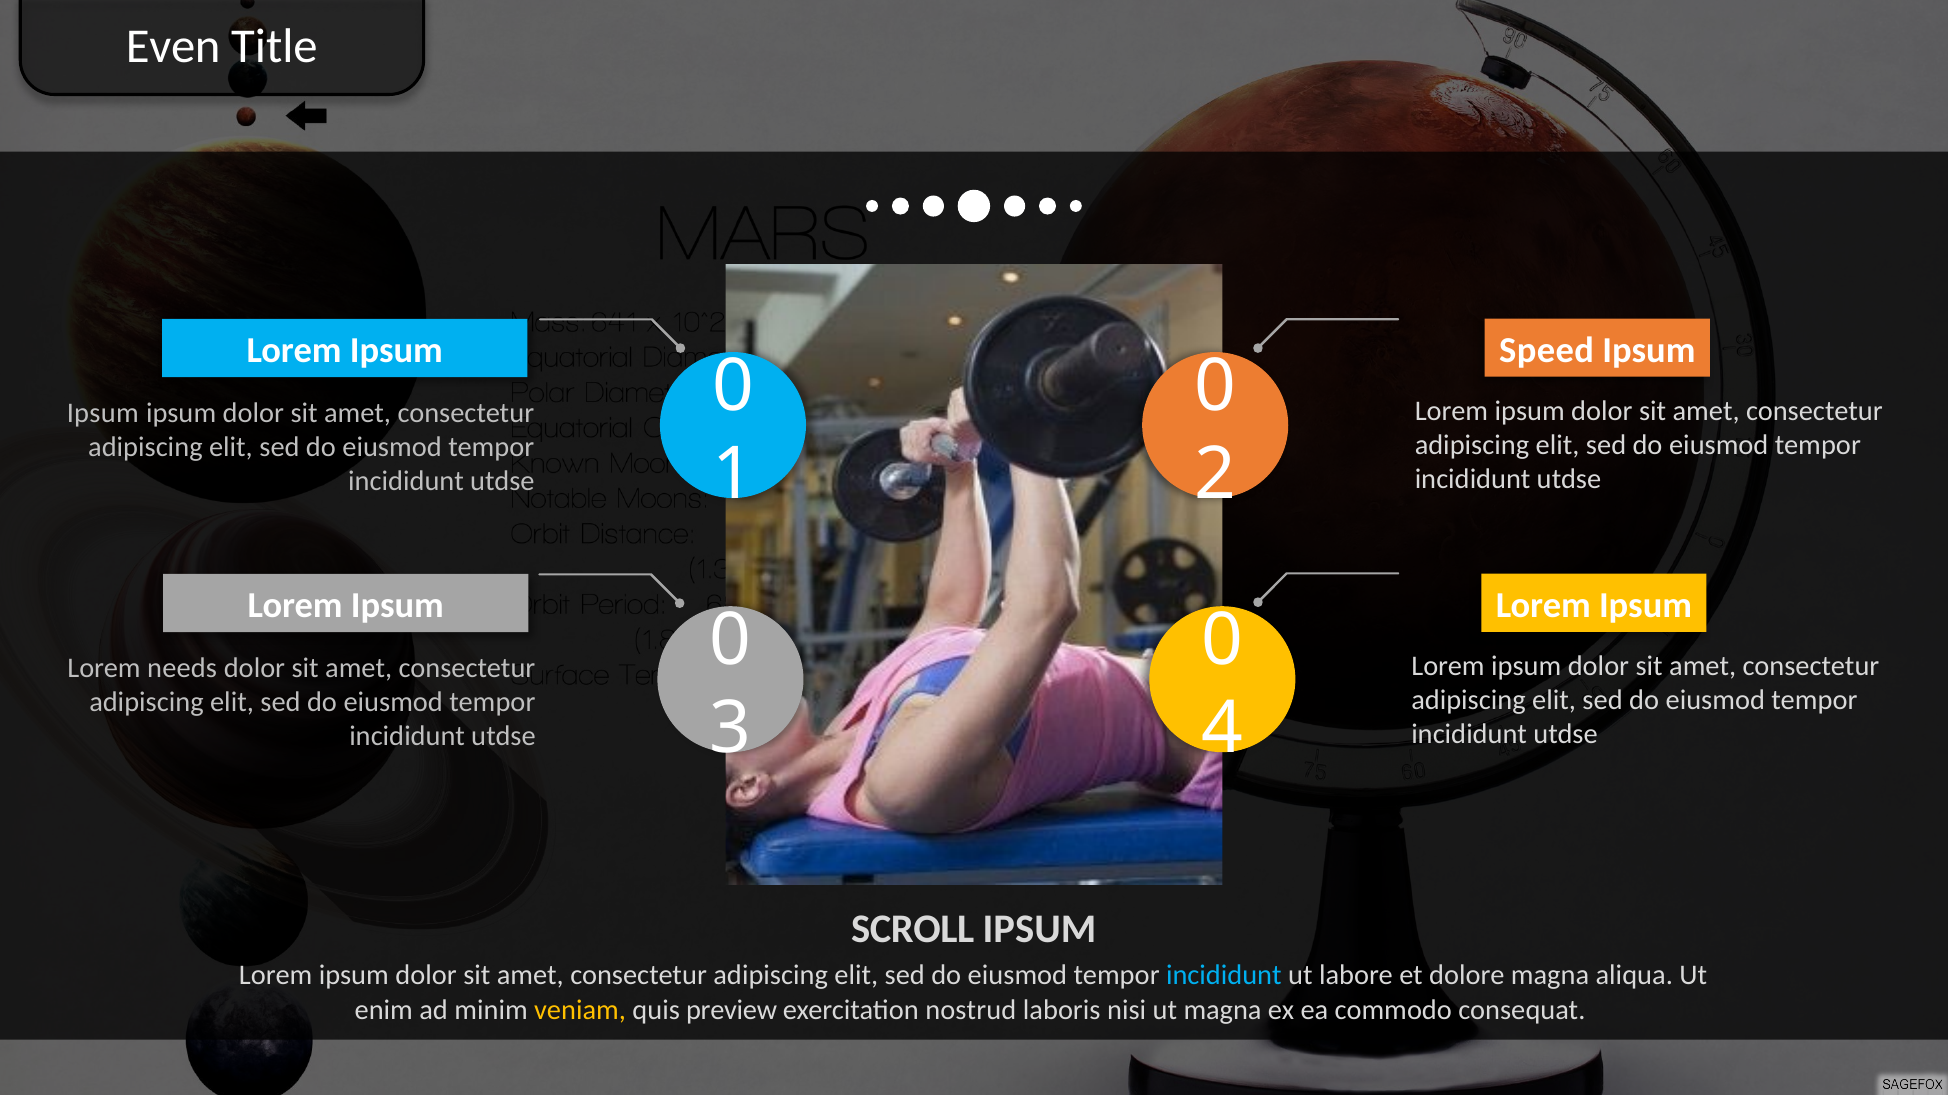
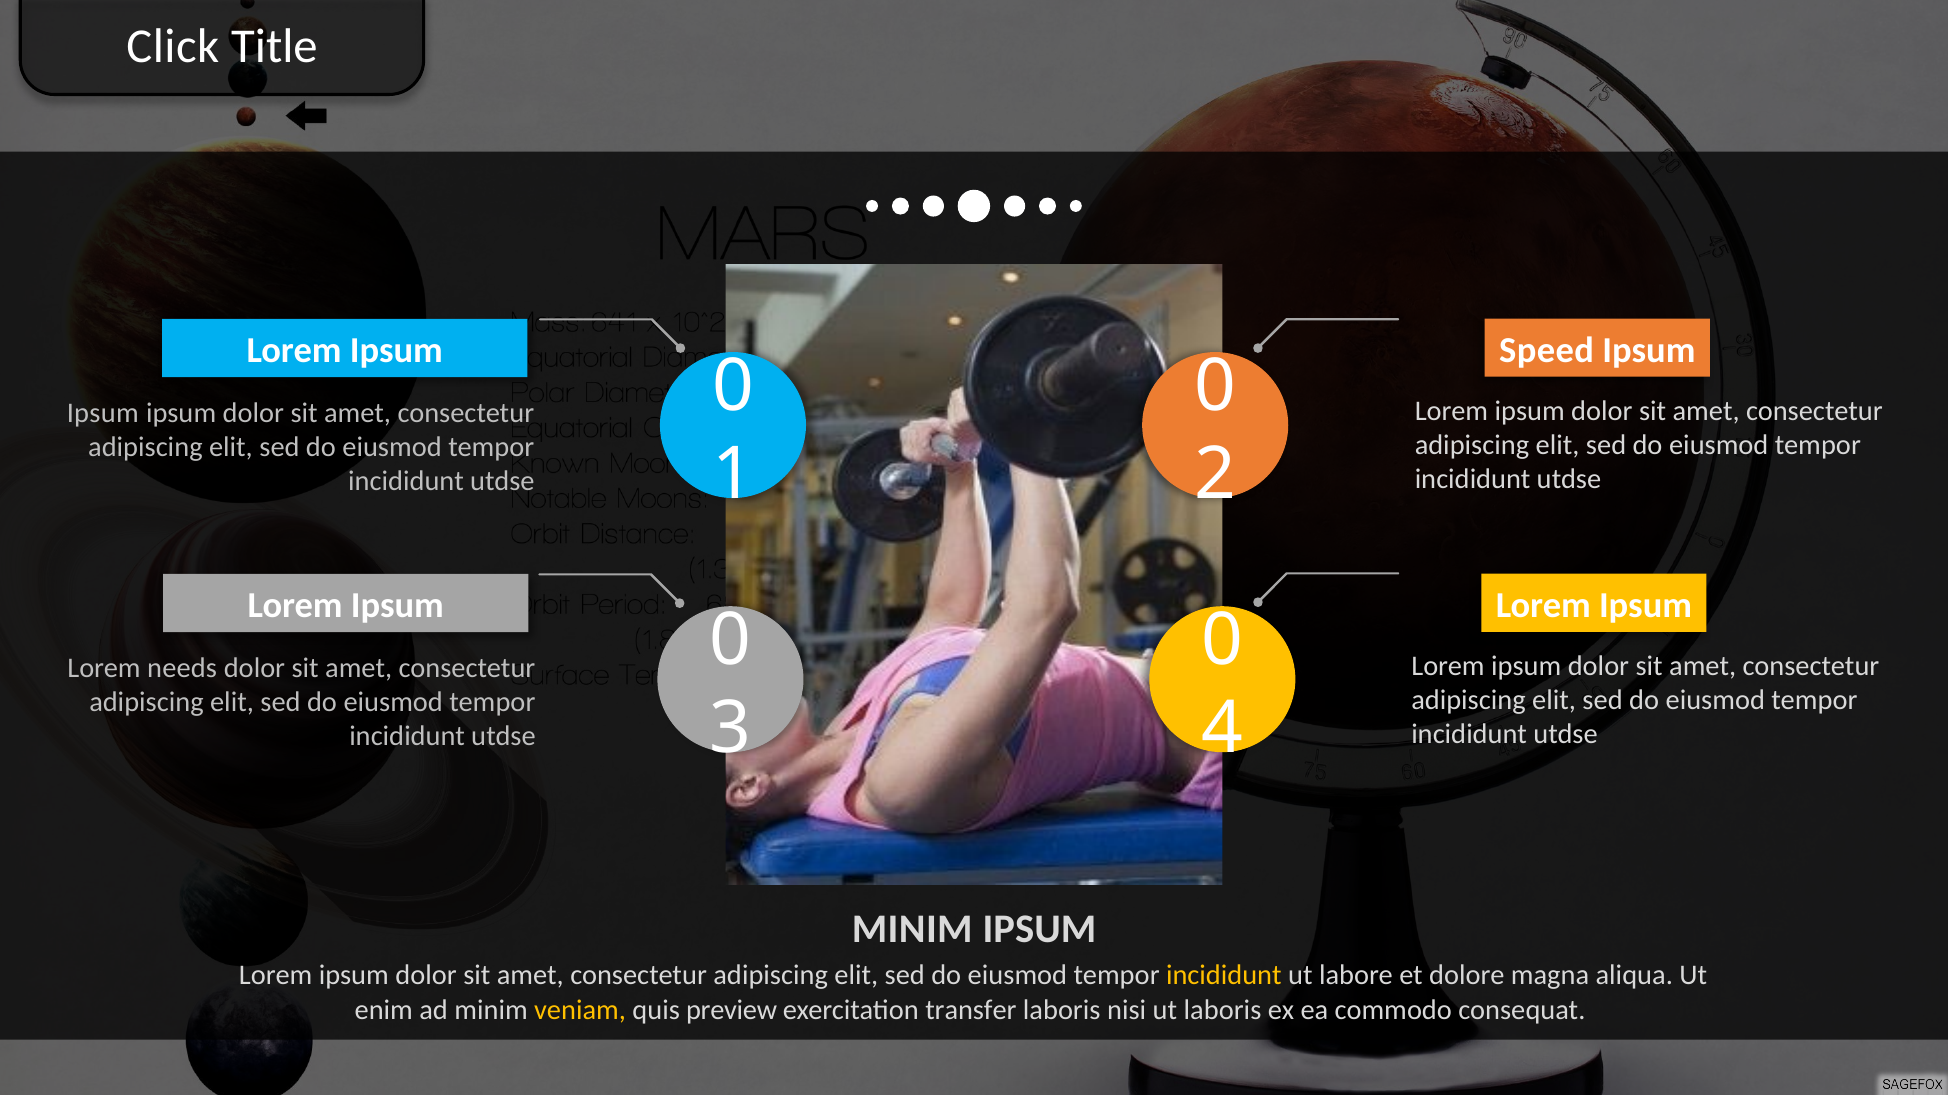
Even: Even -> Click (173, 46)
SCROLL: SCROLL -> MINIM (912, 930)
incididunt colour: light blue -> yellow (1224, 976)
nostrud: nostrud -> transfer (971, 1010)
ut magna: magna -> laboris (1222, 1010)
